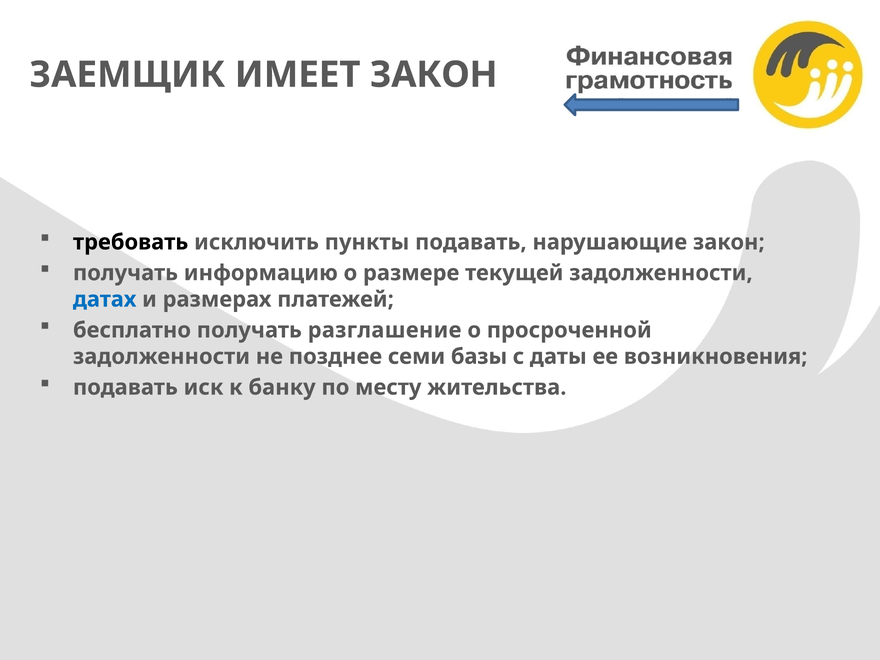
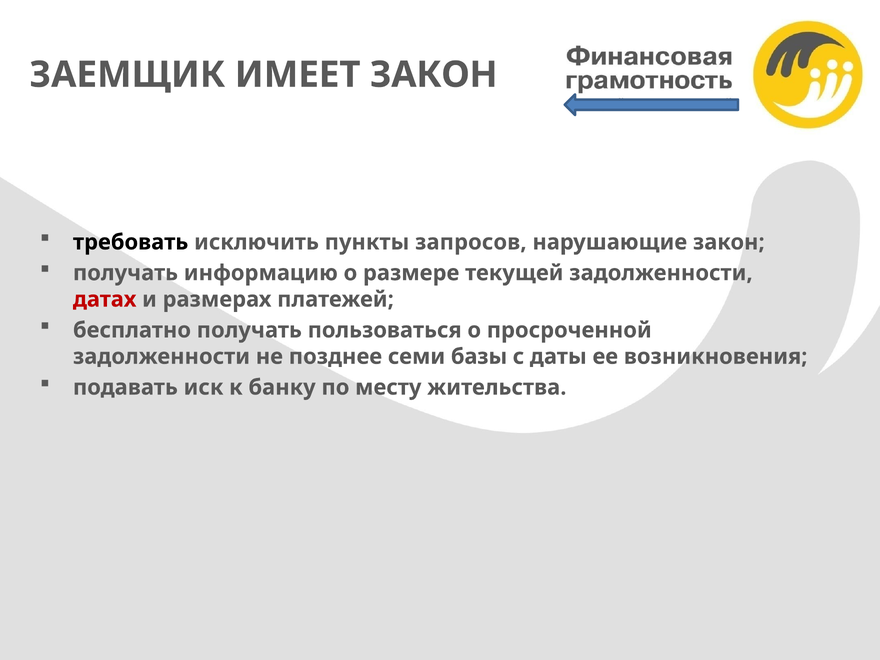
пункты подавать: подавать -> запросов (471, 242)
датах colour: blue -> red (105, 299)
разглашение: разглашение -> пользоваться (385, 330)
